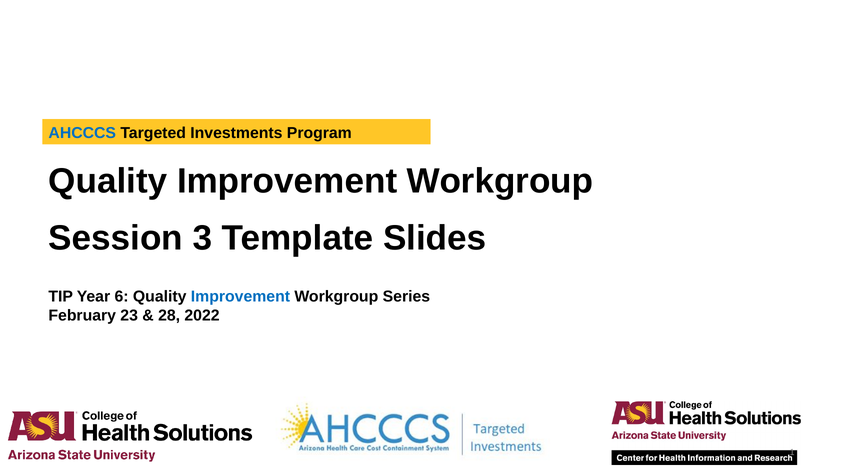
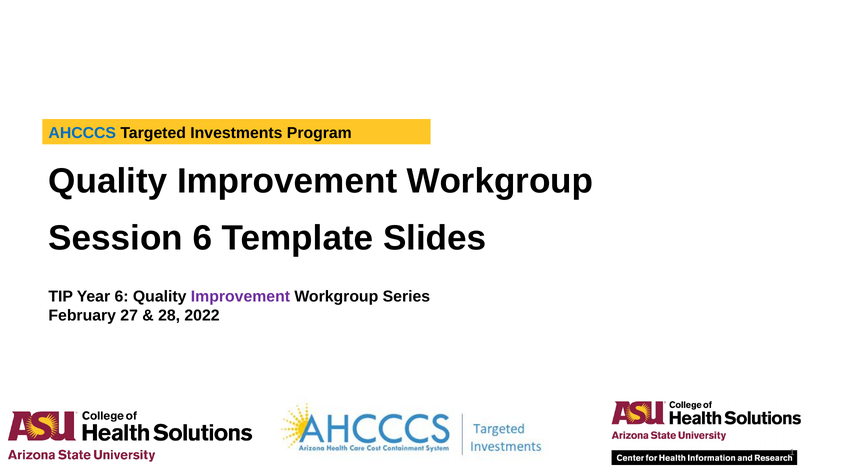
Session 3: 3 -> 6 (202, 238)
Improvement colour: blue -> purple (240, 297)
23: 23 -> 27 (129, 316)
